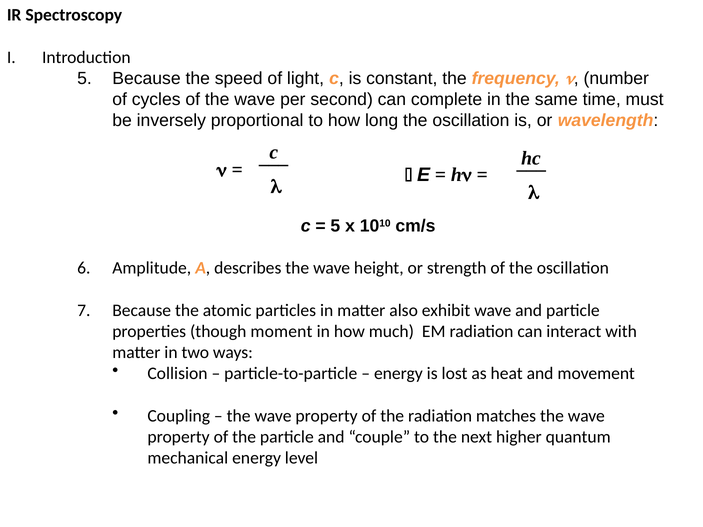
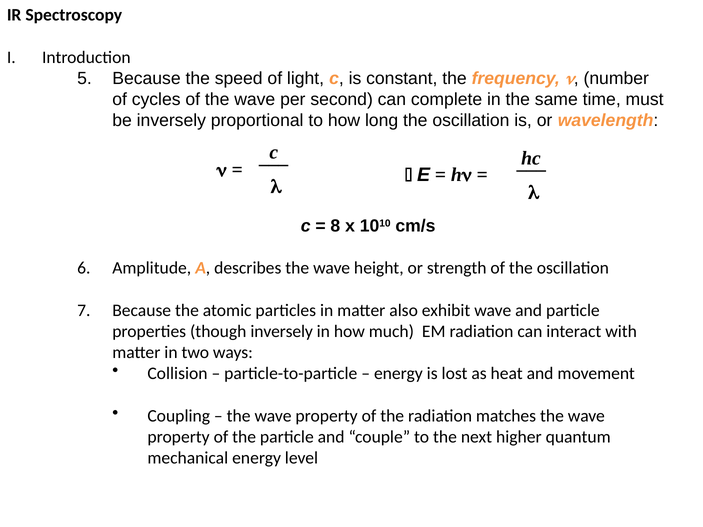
5: 5 -> 8 (335, 226)
though moment: moment -> inversely (282, 332)
